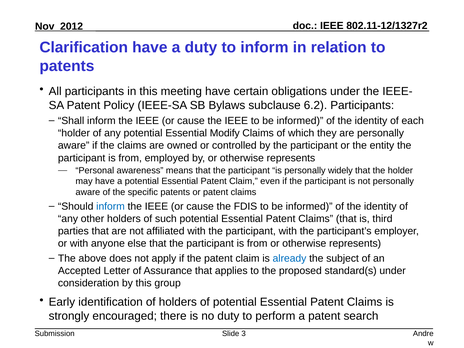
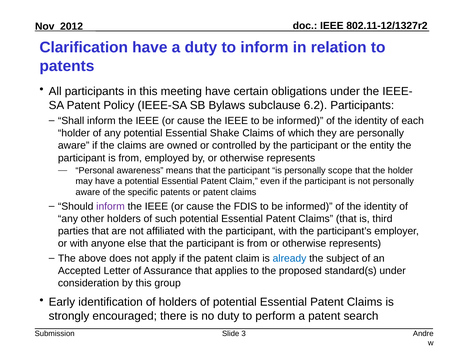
Modify: Modify -> Shake (225, 133)
widely: widely -> scope (340, 170)
inform colour: blue -> purple (111, 206)
